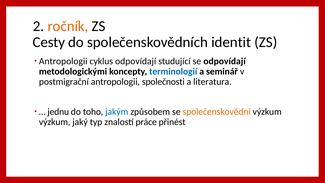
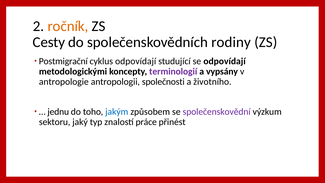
identit: identit -> rodiny (231, 42)
Antropologii: Antropologii -> Postmigrační (63, 61)
terminologií colour: blue -> purple (173, 71)
seminář: seminář -> vypsány (222, 71)
postmigrační: postmigrační -> antropologie (64, 82)
literatura: literatura -> životního (212, 82)
společenskovědní colour: orange -> purple (217, 112)
výzkum: výzkum -> sektoru (55, 122)
